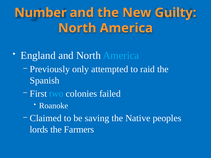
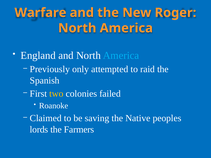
Number: Number -> Warfare (40, 13)
Guilty: Guilty -> Roger (175, 13)
two colour: light blue -> yellow (56, 94)
